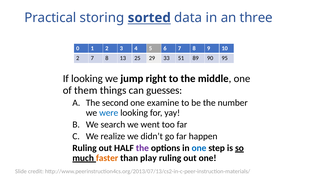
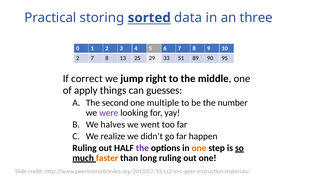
If looking: looking -> correct (87, 79)
them: them -> apply (86, 90)
examine: examine -> multiple (163, 103)
were colour: blue -> purple (109, 113)
search: search -> halves (113, 124)
one colour: blue -> orange (199, 148)
play: play -> long (149, 158)
